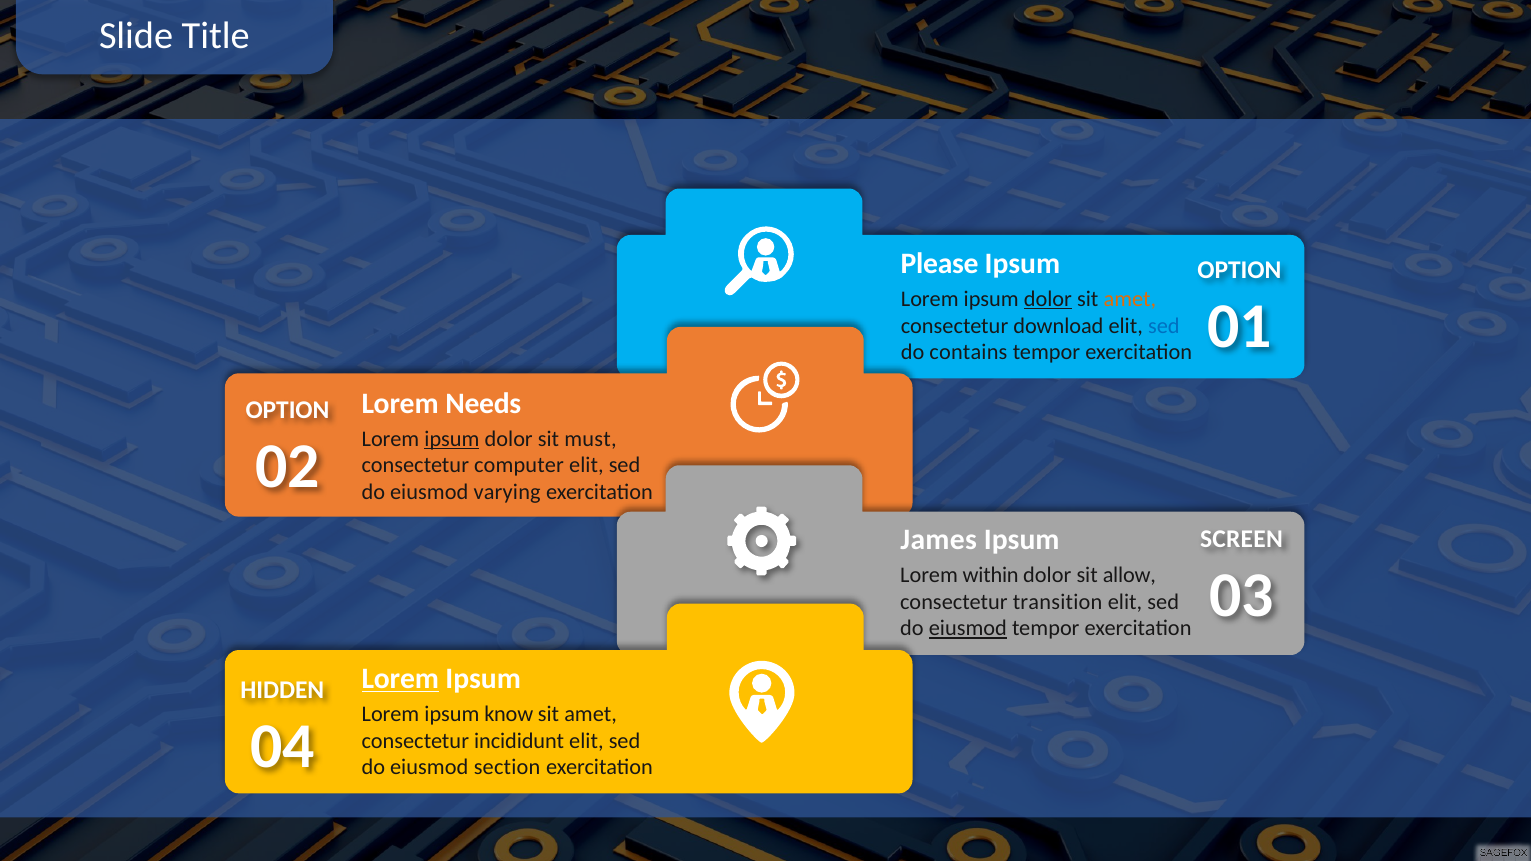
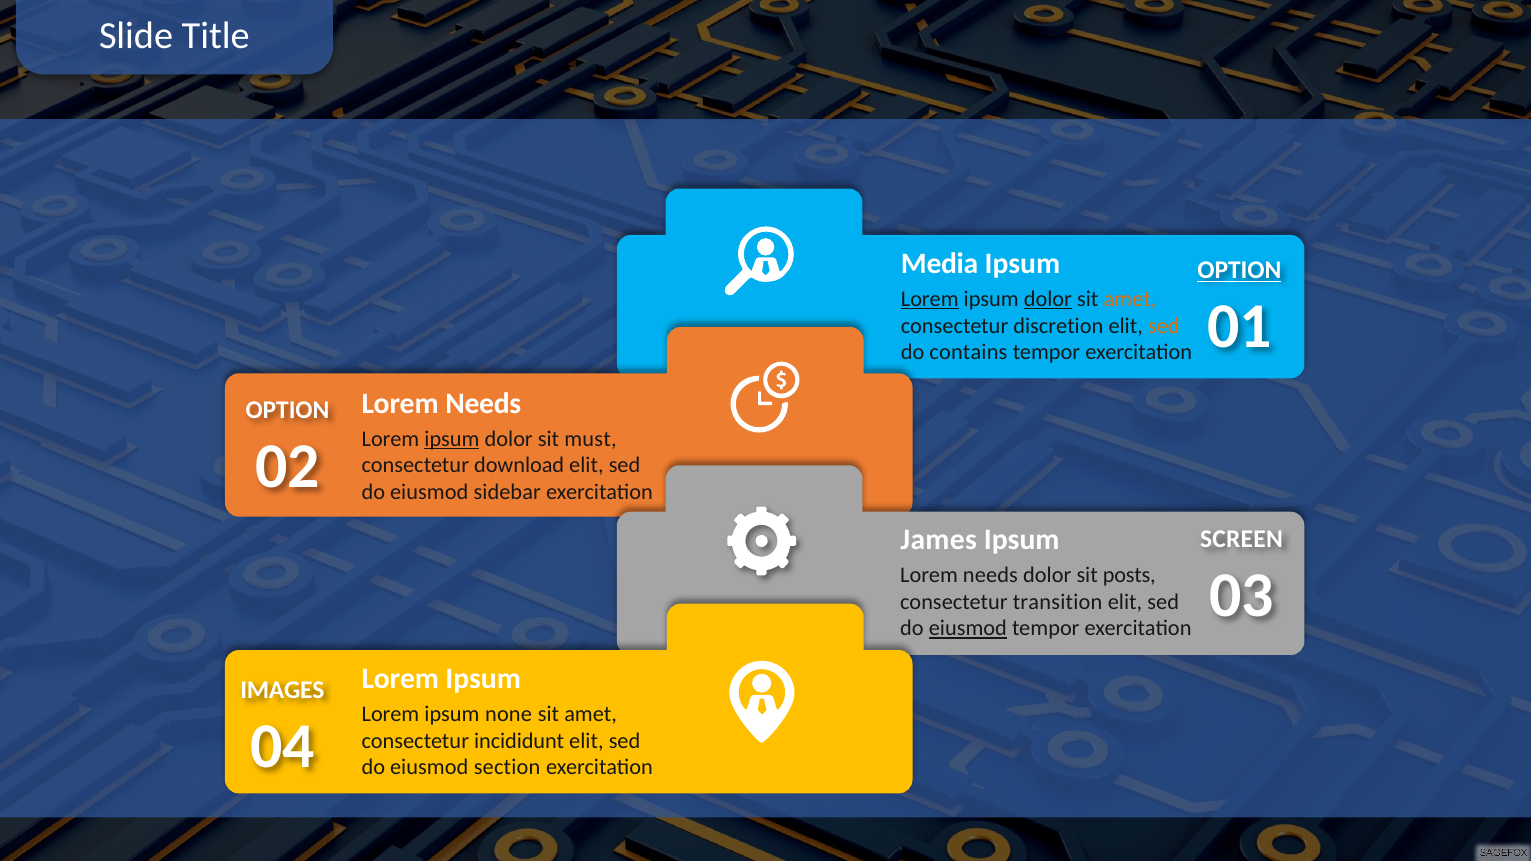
Please: Please -> Media (940, 264)
OPTION underline: none -> present (1239, 271)
Lorem underline: none -> present (930, 299)
download: download -> discretion (1058, 326)
sed colour: blue -> orange (1164, 326)
computer: computer -> download (519, 466)
varying: varying -> sidebar (507, 492)
within: within -> needs (990, 575)
allow: allow -> posts (1129, 575)
Lorem underline: present -> none (400, 679)
HIDDEN: HIDDEN -> IMAGES (282, 690)
know: know -> none (509, 714)
